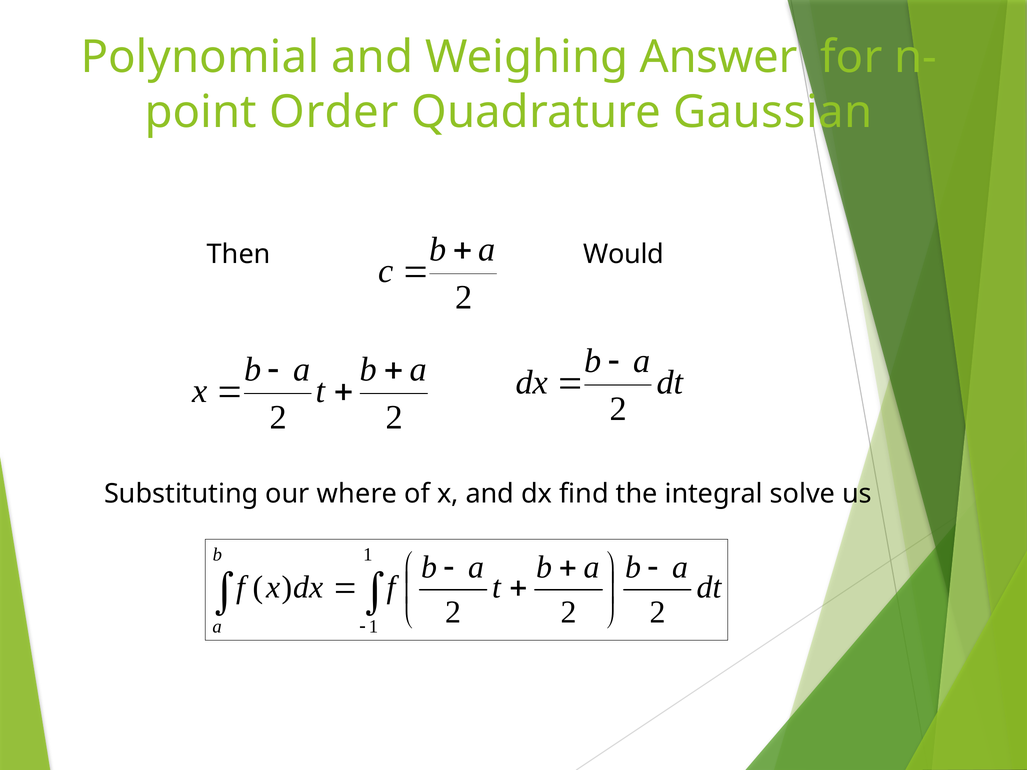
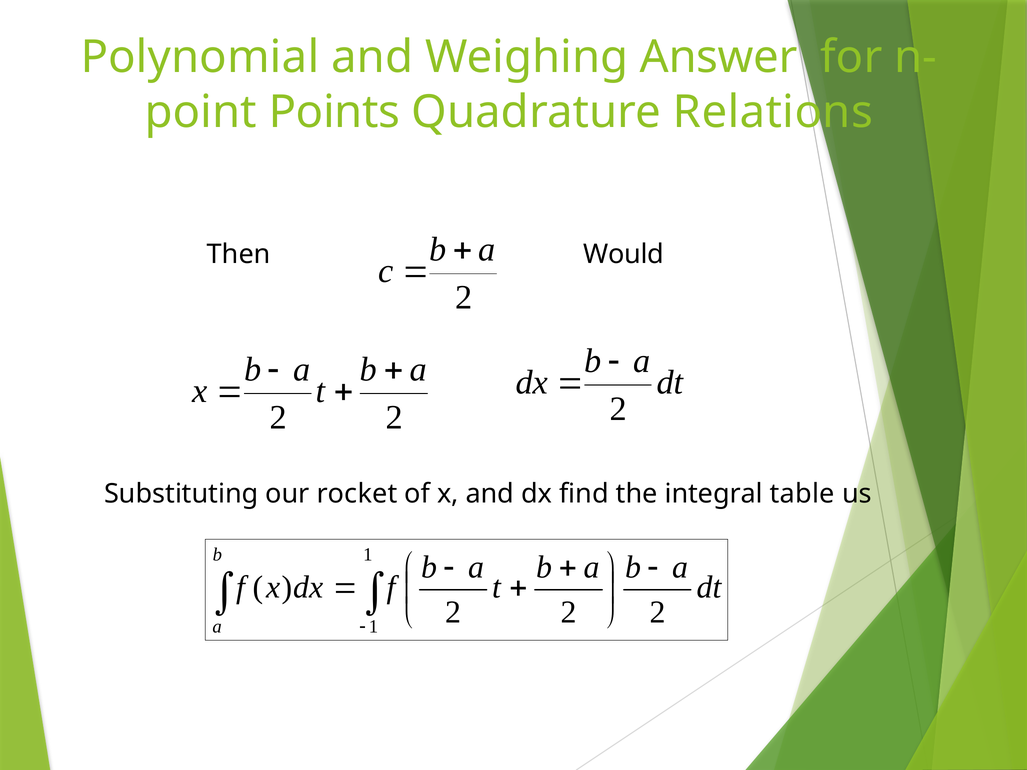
Order: Order -> Points (334, 112)
Gaussian: Gaussian -> Relations (773, 112)
where: where -> rocket (357, 494)
solve: solve -> table (802, 494)
